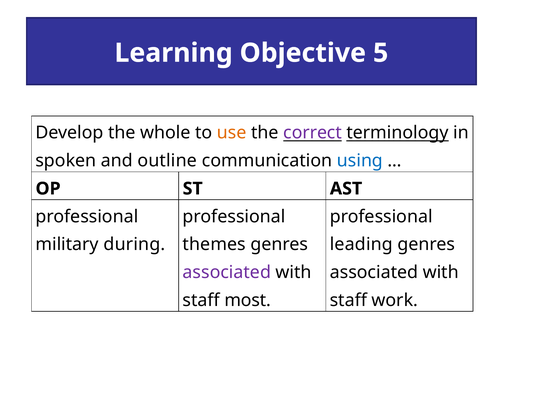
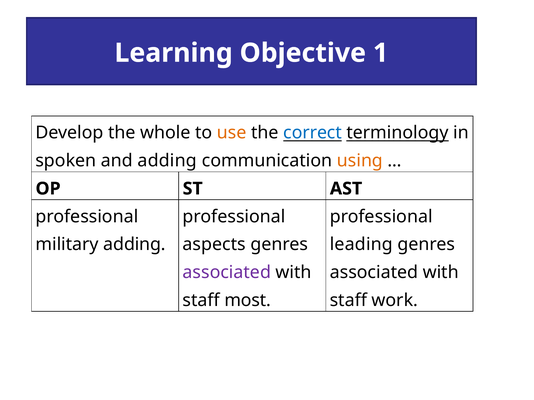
5: 5 -> 1 (381, 53)
correct colour: purple -> blue (313, 133)
and outline: outline -> adding (167, 161)
using colour: blue -> orange (360, 161)
military during: during -> adding (135, 245)
themes: themes -> aspects (214, 245)
